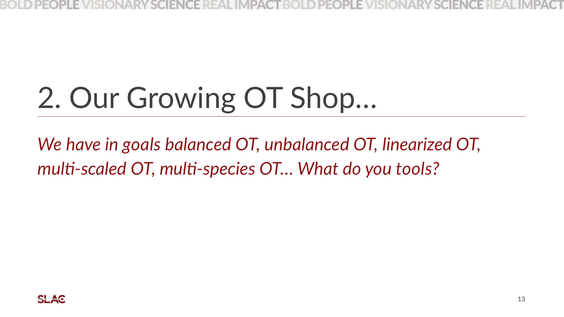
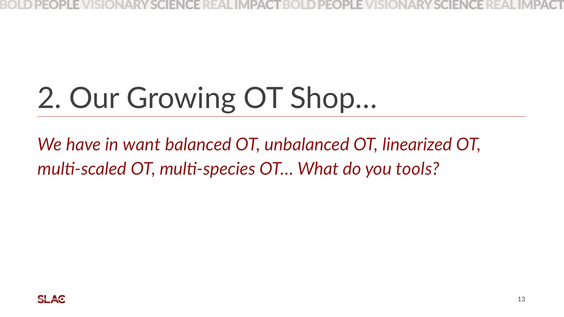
goals: goals -> want (142, 145)
